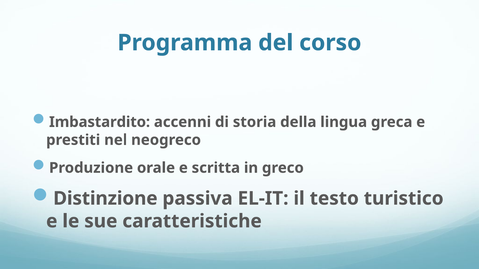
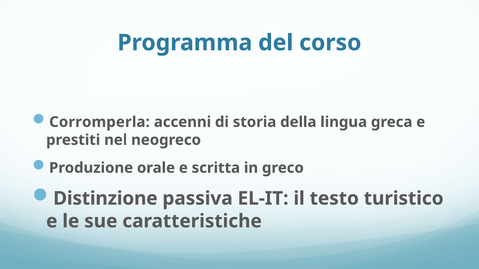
Imbastardito: Imbastardito -> Corromperla (99, 122)
